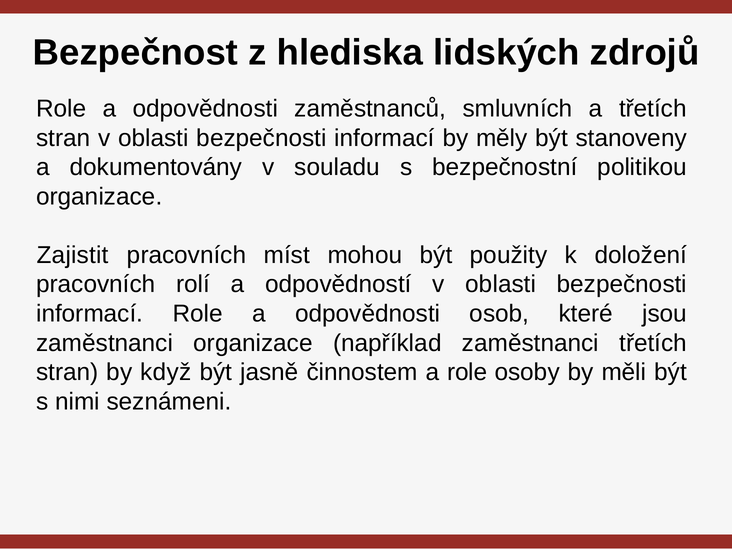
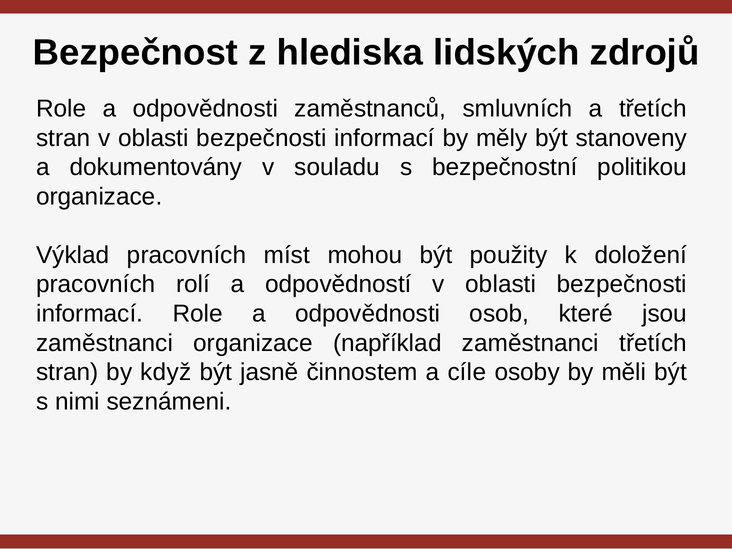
Zajistit: Zajistit -> Výklad (73, 255)
a role: role -> cíle (467, 372)
